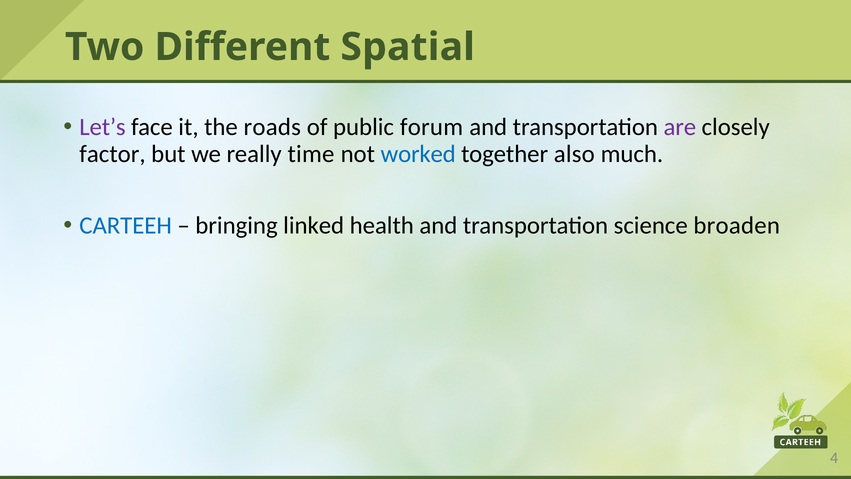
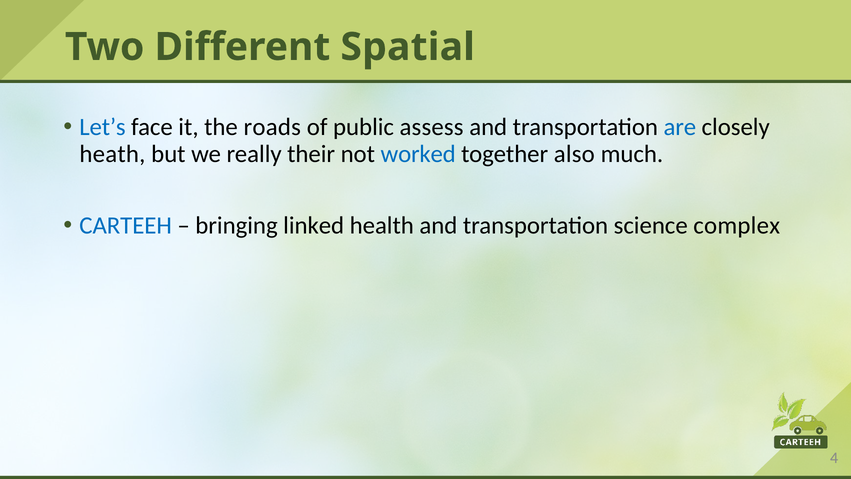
Let’s colour: purple -> blue (102, 127)
forum: forum -> assess (432, 127)
are colour: purple -> blue (680, 127)
factor: factor -> heath (112, 154)
time: time -> their (311, 154)
broaden: broaden -> complex (737, 225)
